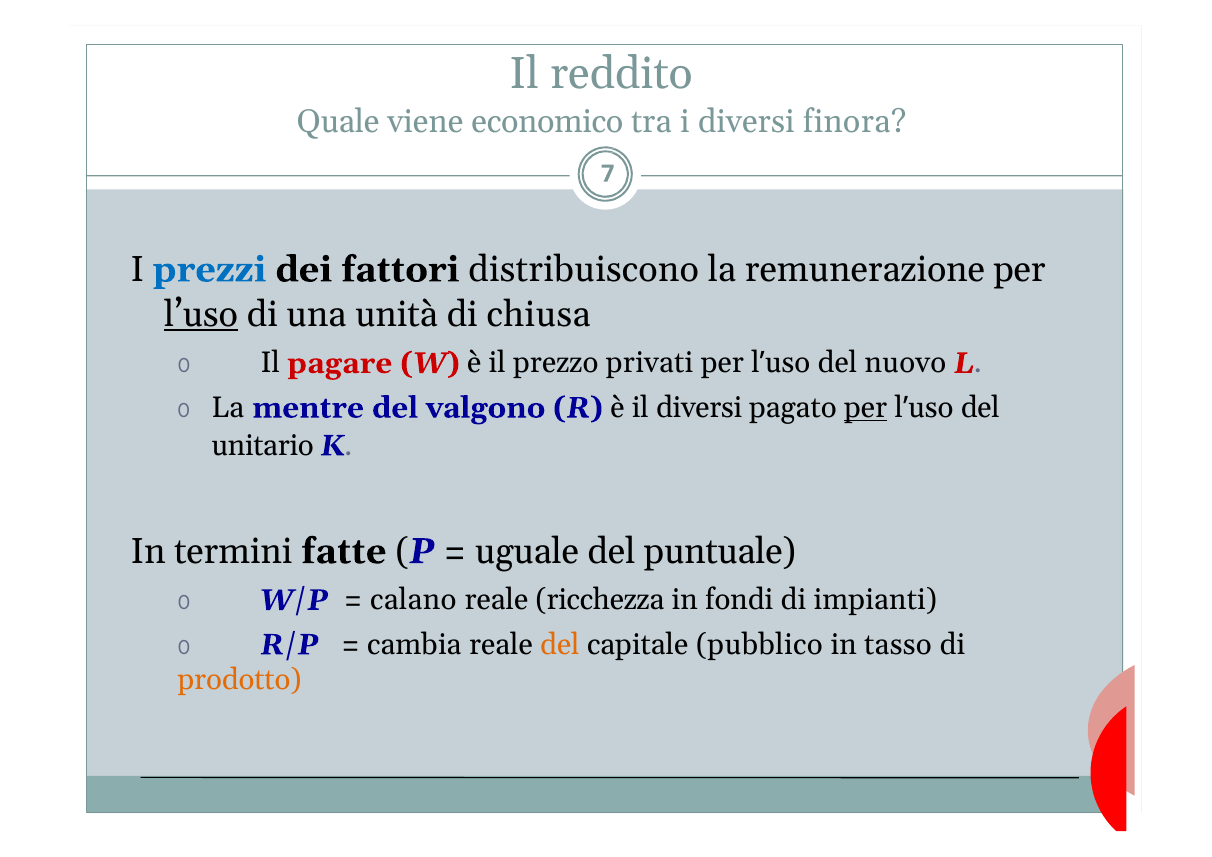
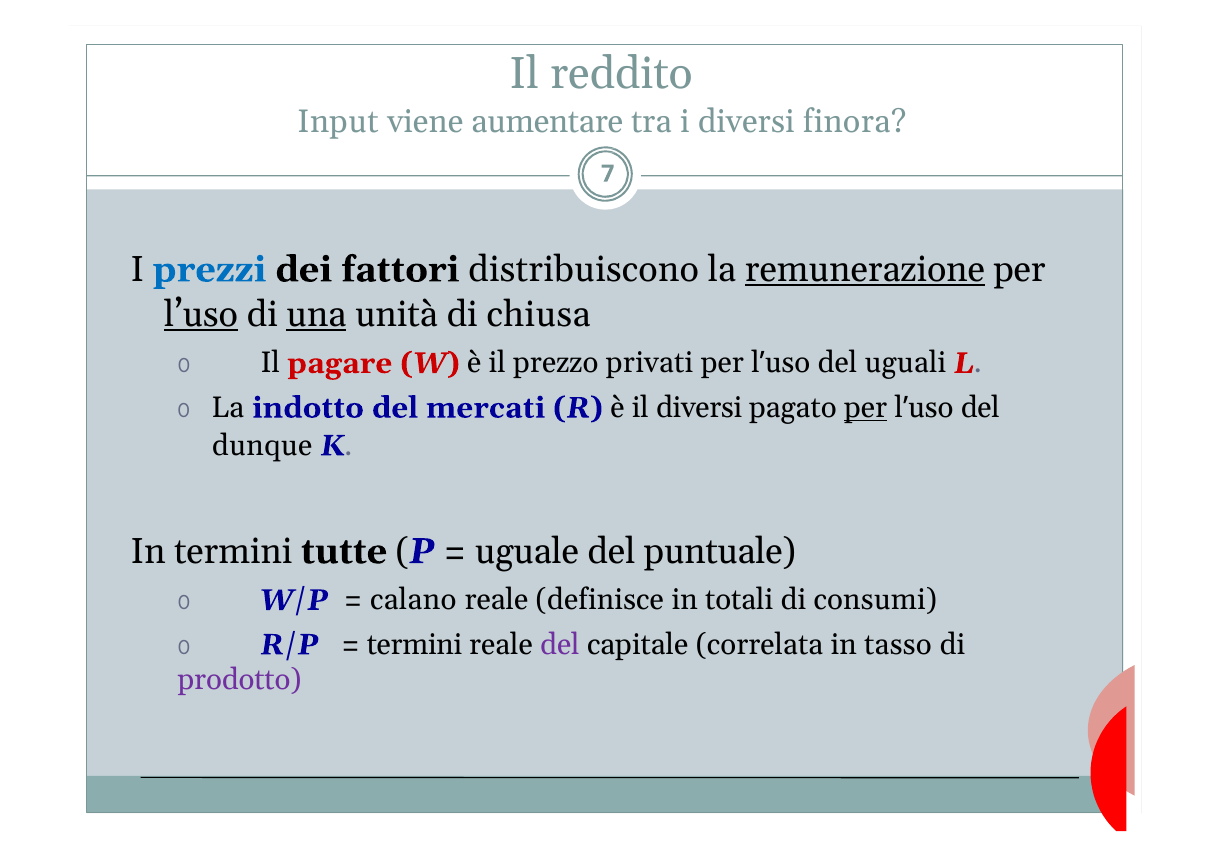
Quale: Quale -> Input (338, 122)
economico: economico -> aumentare (547, 122)
remunerazione underline: none -> present (865, 269)
una underline: none -> present (316, 314)
nuovo: nuovo -> uguali (905, 363)
mentre: mentre -> indotto (308, 408)
valgono: valgono -> mercati (486, 408)
unitario: unitario -> dunque (262, 445)
fatte: fatte -> tutte (344, 551)
ricchezza: ricchezza -> definisce (600, 600)
fondi: fondi -> totali (739, 600)
impianti: impianti -> consumi (875, 600)
cambia: cambia -> termini (414, 644)
del colour: orange -> purple (560, 644)
pubblico: pubblico -> correlata (759, 644)
prodotto colour: orange -> purple (239, 680)
